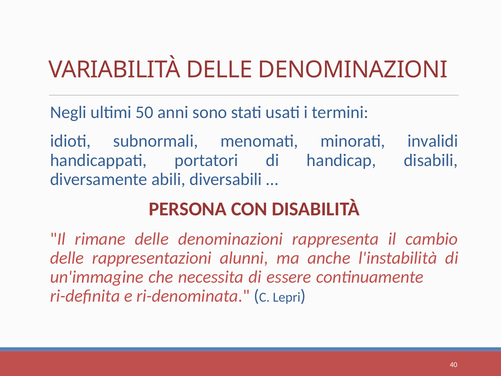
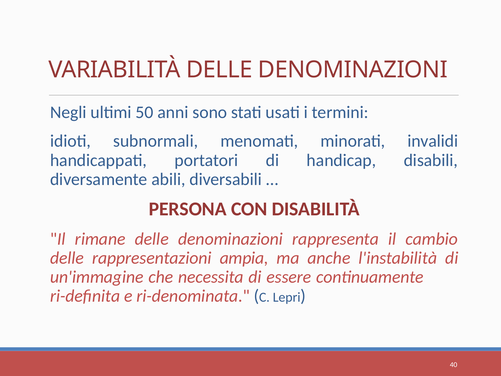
alunni: alunni -> ampia (244, 258)
